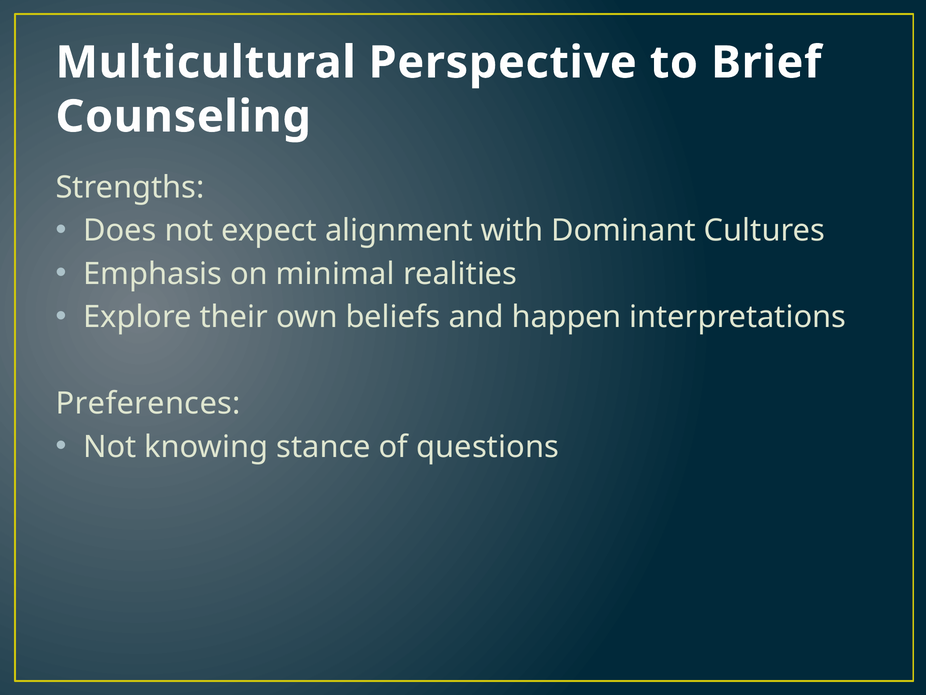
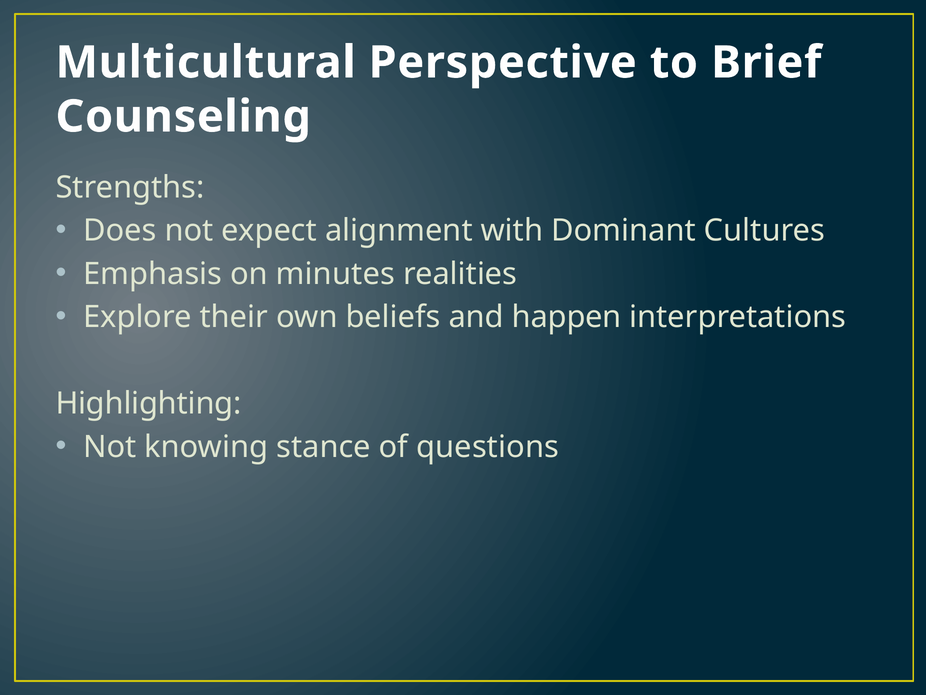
minimal: minimal -> minutes (335, 274)
Preferences: Preferences -> Highlighting (148, 403)
